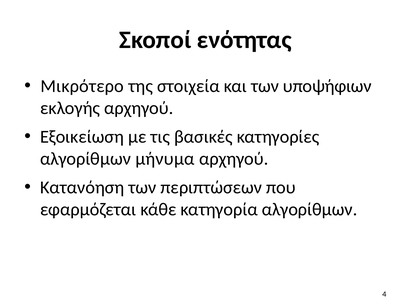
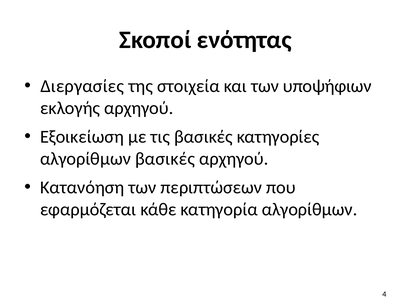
Μικρότερο: Μικρότερο -> Διεργασίες (82, 86)
αλγορίθμων μήνυμα: μήνυμα -> βασικές (165, 159)
